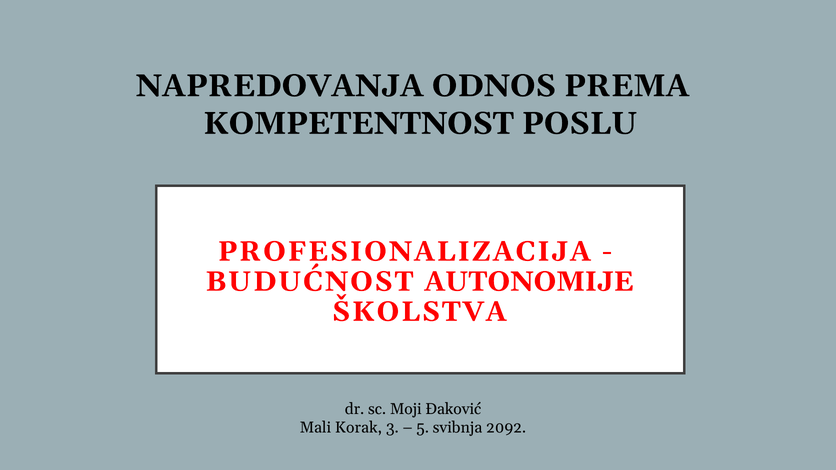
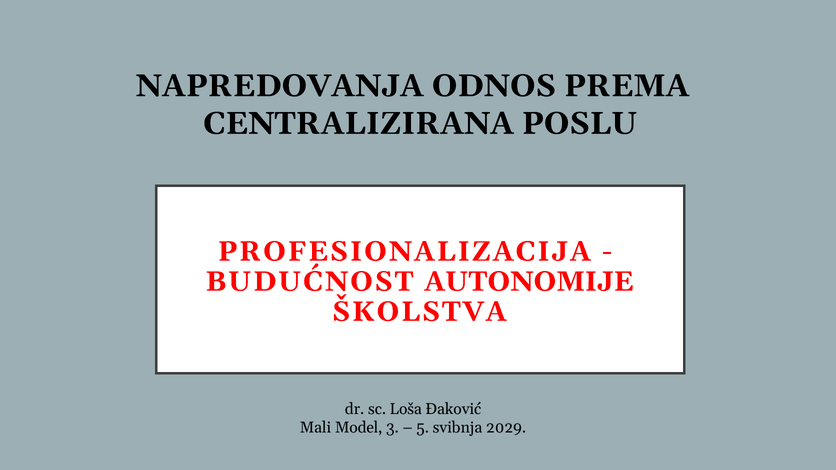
KOMPETENTNOST: KOMPETENTNOST -> CENTRALIZIRANA (359, 124)
Moji: Moji -> Loša (406, 409)
Korak: Korak -> Model (359, 428)
2092: 2092 -> 2029 (506, 428)
